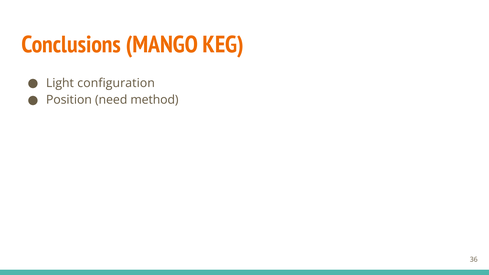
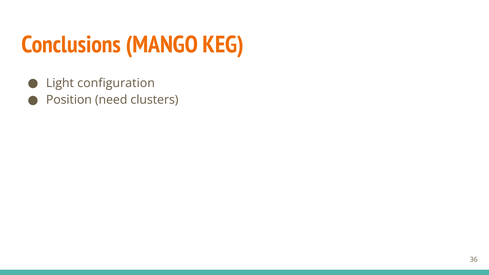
method: method -> clusters (154, 100)
